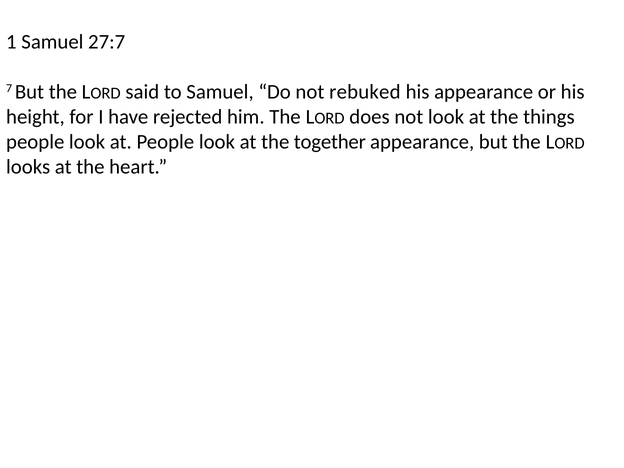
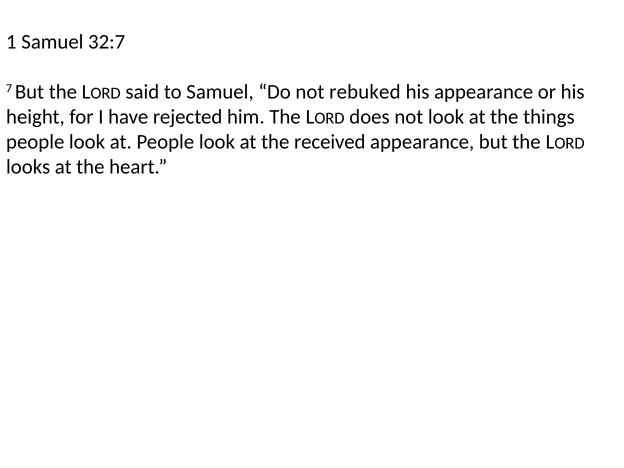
27:7: 27:7 -> 32:7 (107, 42)
together: together -> received (330, 142)
